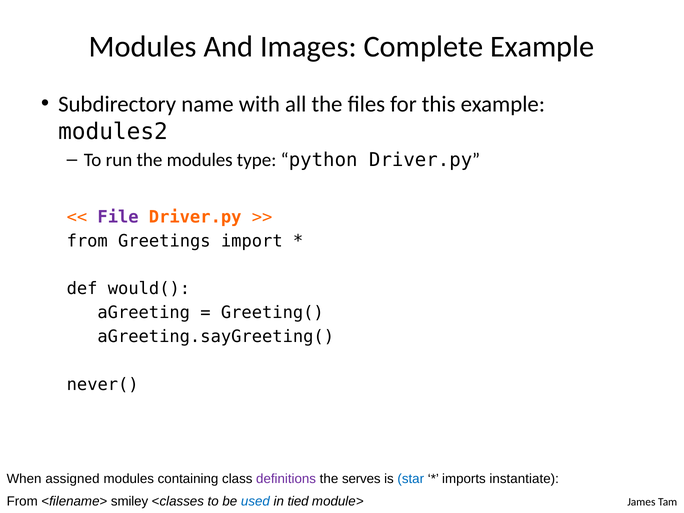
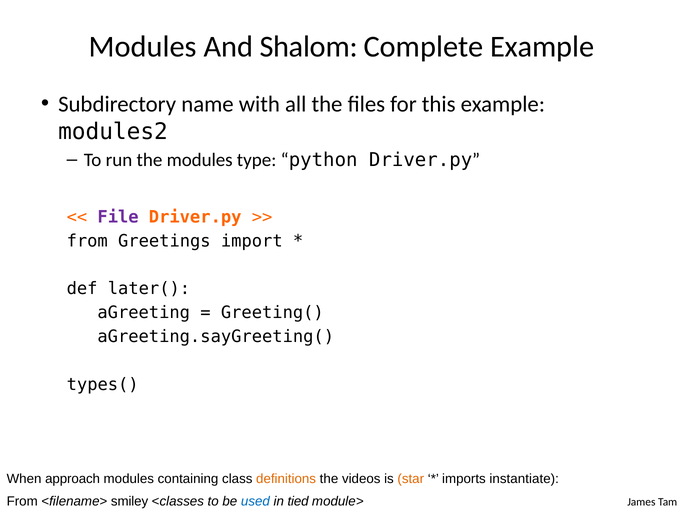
Images: Images -> Shalom (309, 47)
would(: would( -> later( (149, 289)
never(: never( -> types( (103, 385)
assigned: assigned -> approach (73, 479)
definitions colour: purple -> orange (286, 479)
serves: serves -> videos (361, 479)
star colour: blue -> orange (411, 479)
